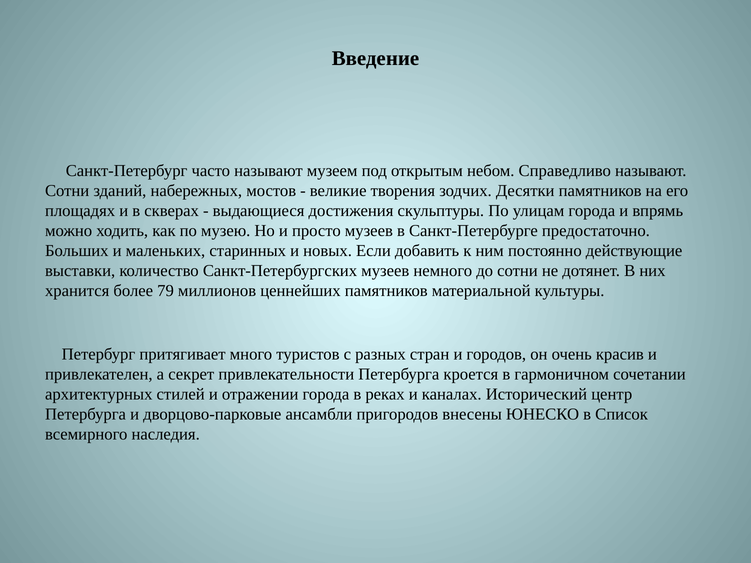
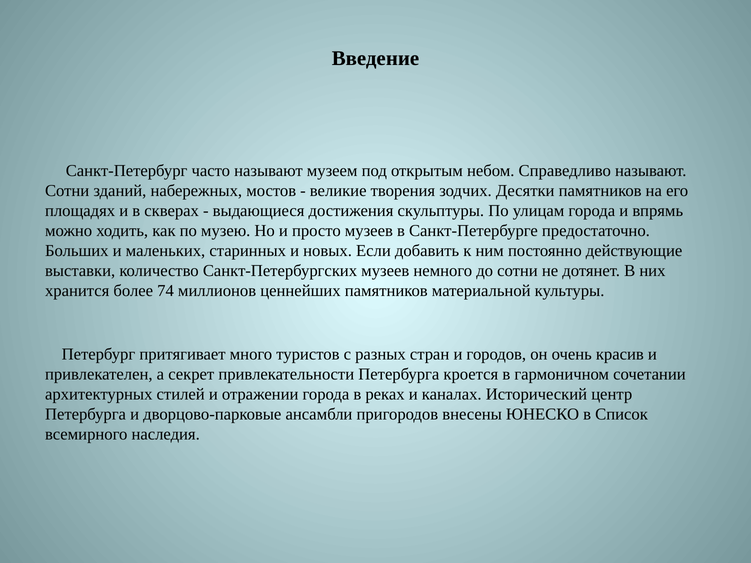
79: 79 -> 74 (165, 291)
